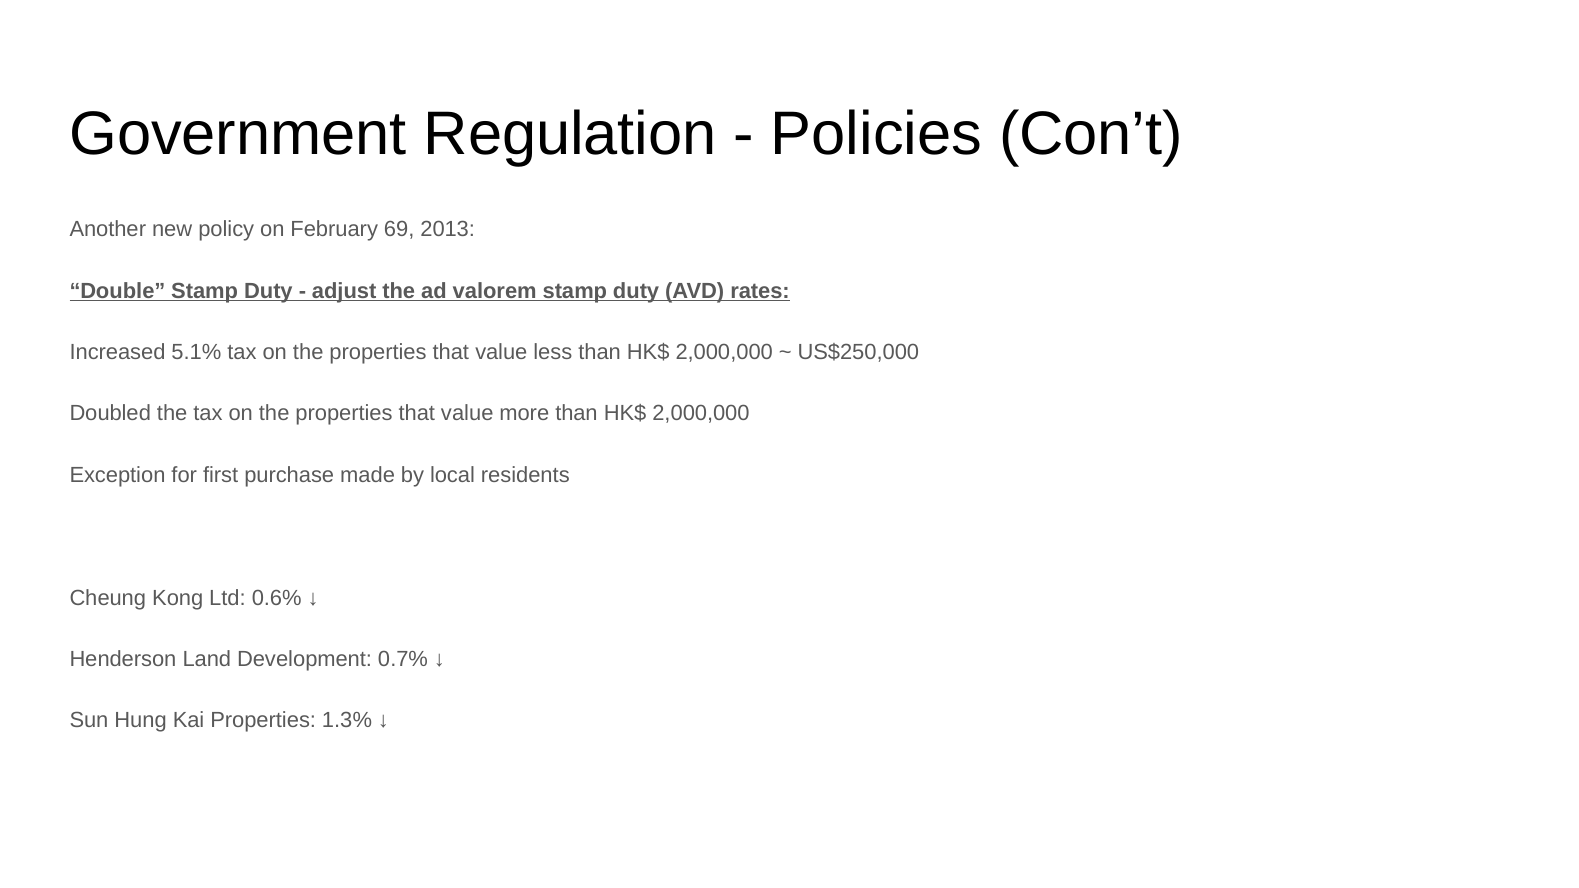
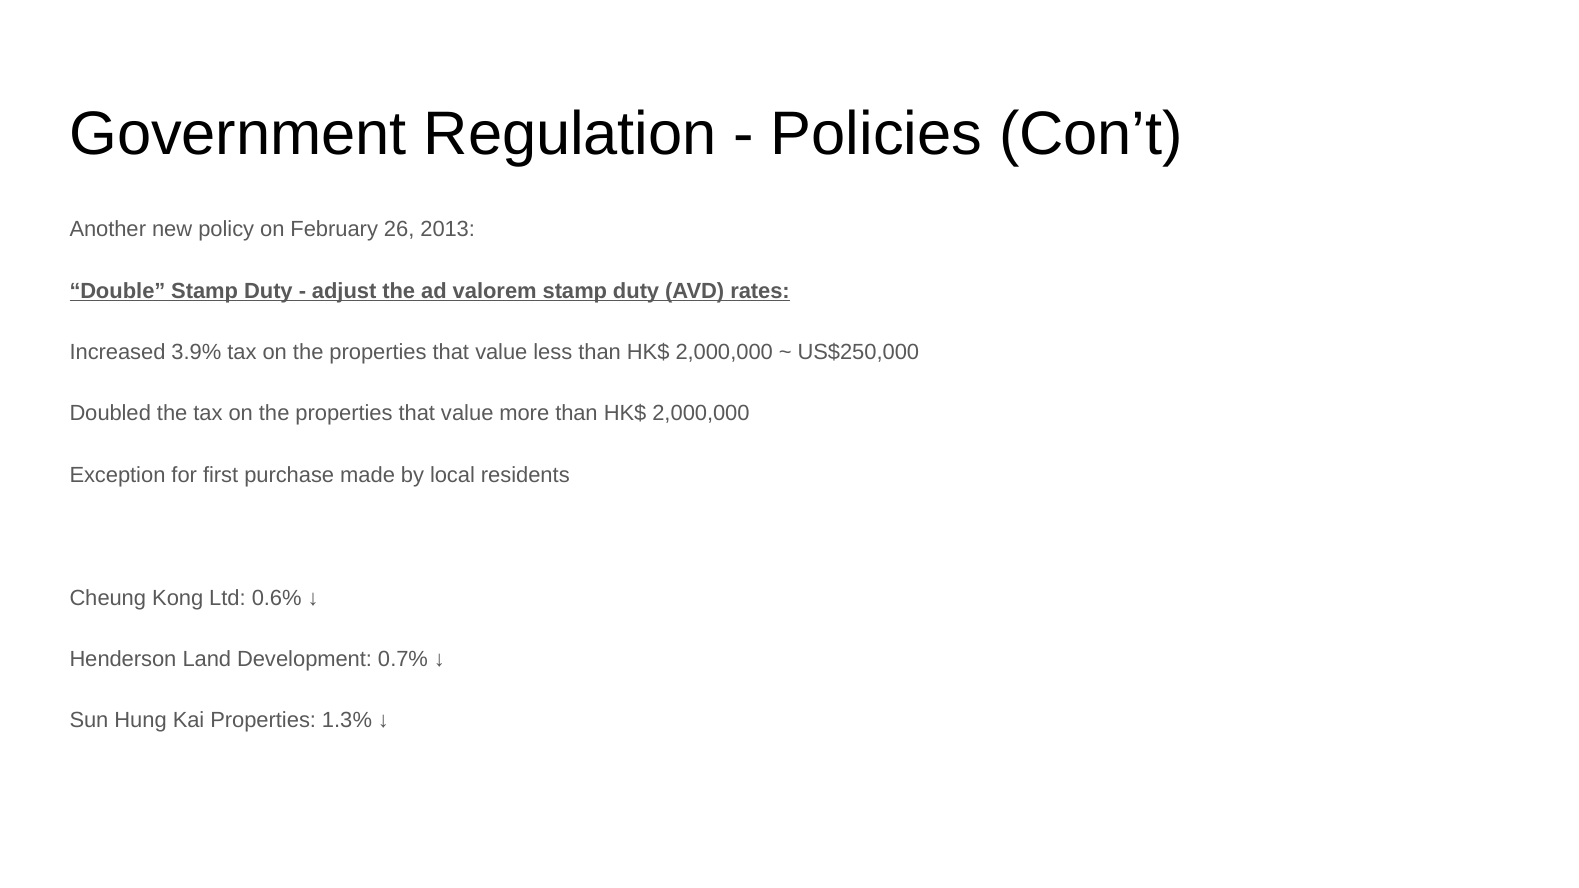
69: 69 -> 26 (399, 229)
5.1%: 5.1% -> 3.9% (196, 352)
